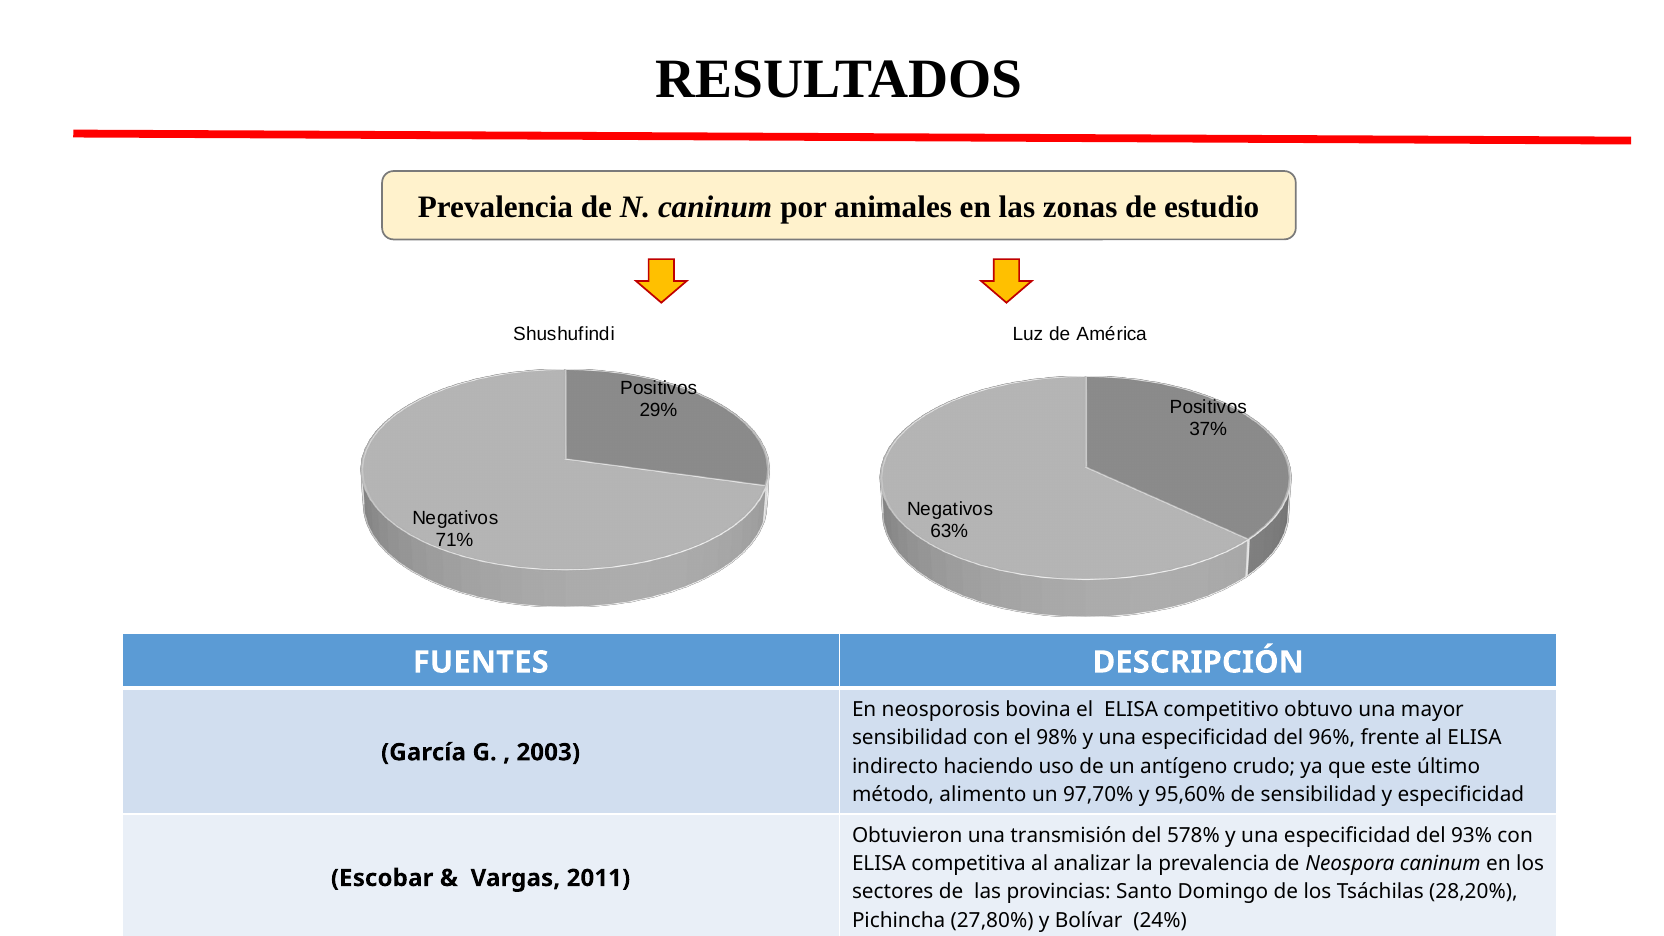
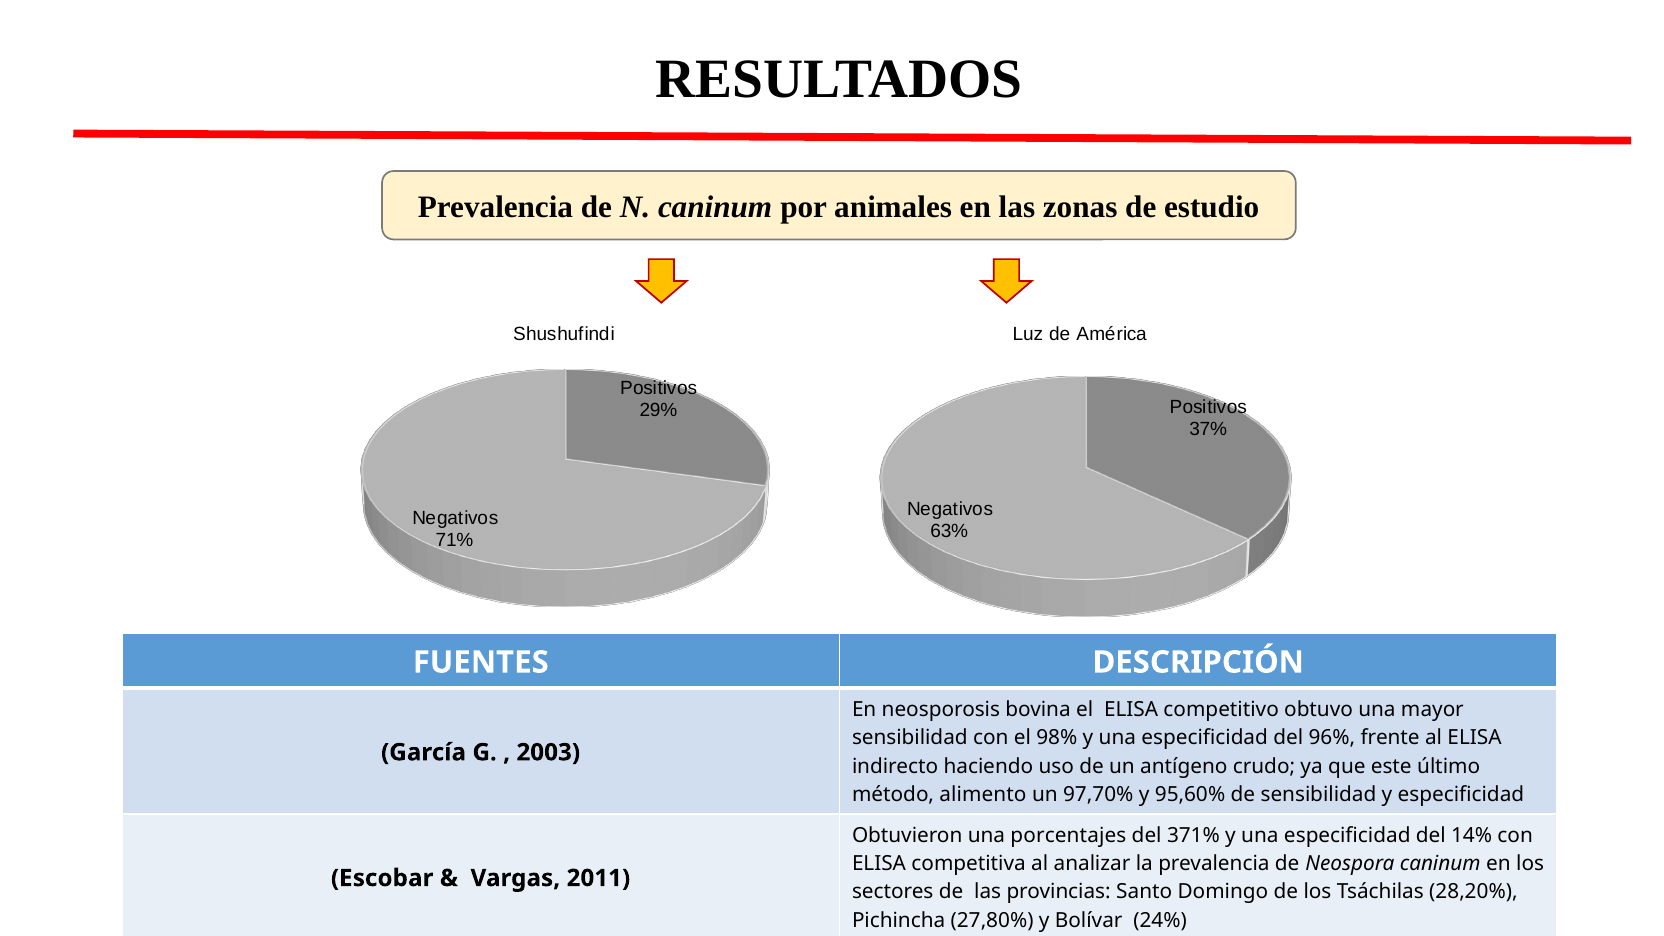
transmisión: transmisión -> porcentajes (1068, 835)
578%: 578% -> 371% (1193, 835)
93%: 93% -> 14% (1472, 835)
